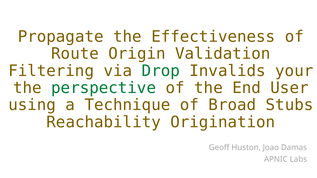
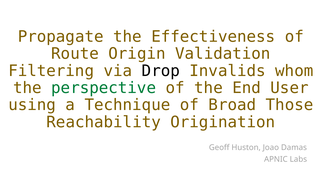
Drop colour: green -> black (161, 71)
your: your -> whom (294, 71)
Stubs: Stubs -> Those (290, 105)
